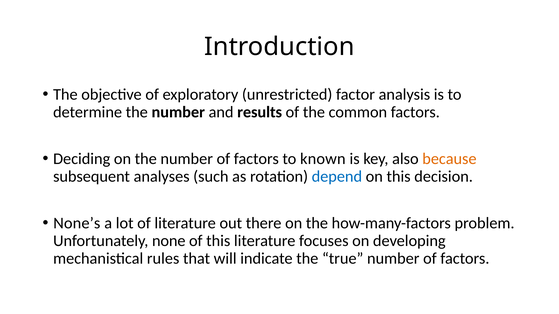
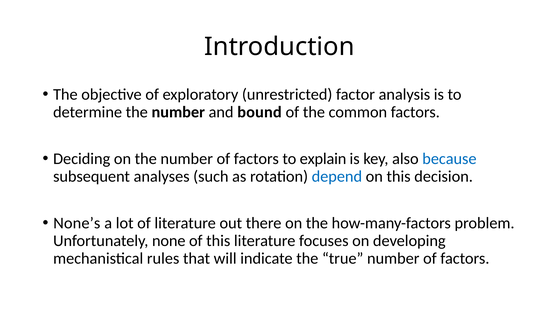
results: results -> bound (260, 112)
known: known -> explain (323, 159)
because colour: orange -> blue (449, 159)
